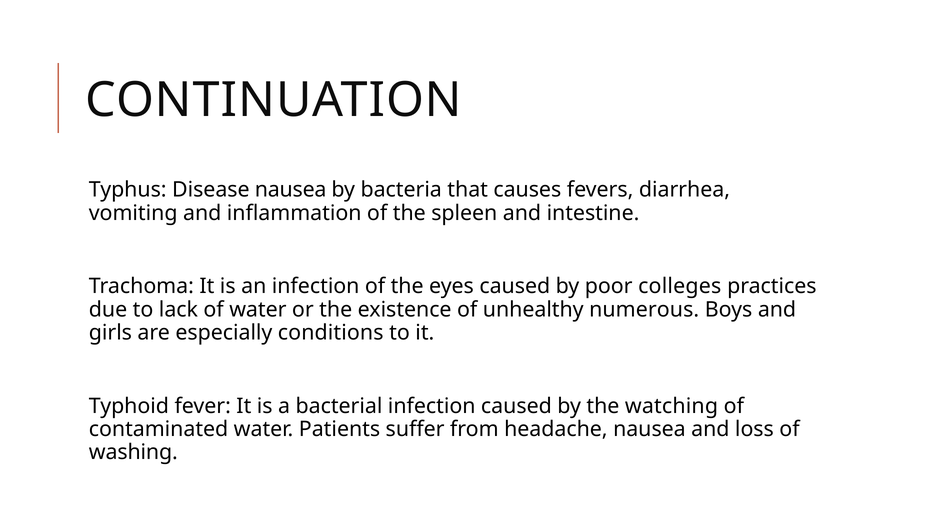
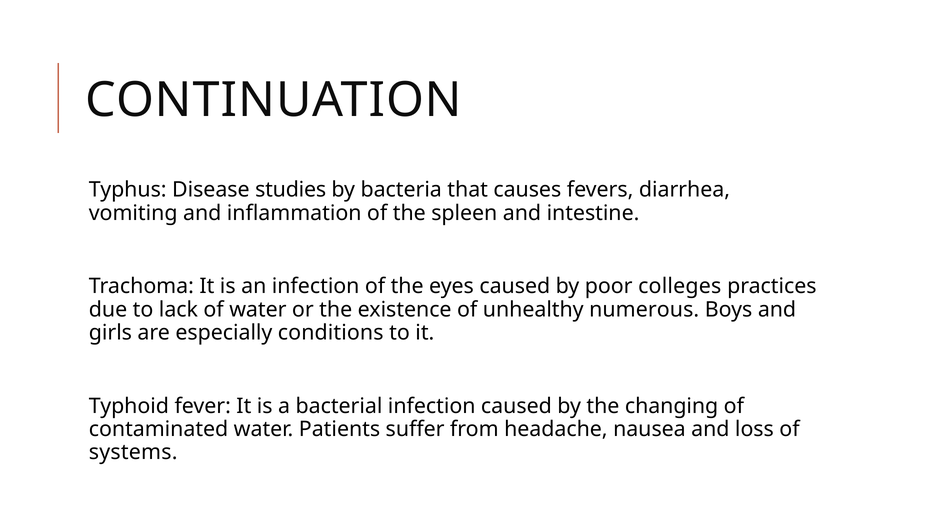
Disease nausea: nausea -> studies (291, 190)
watching: watching -> changing (672, 406)
washing: washing -> systems (133, 452)
